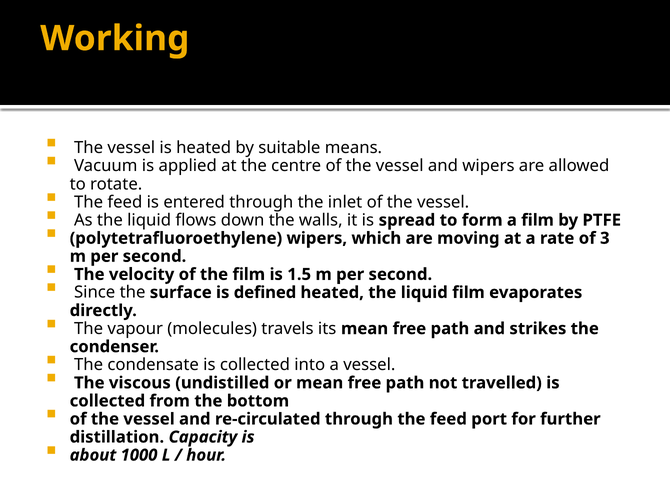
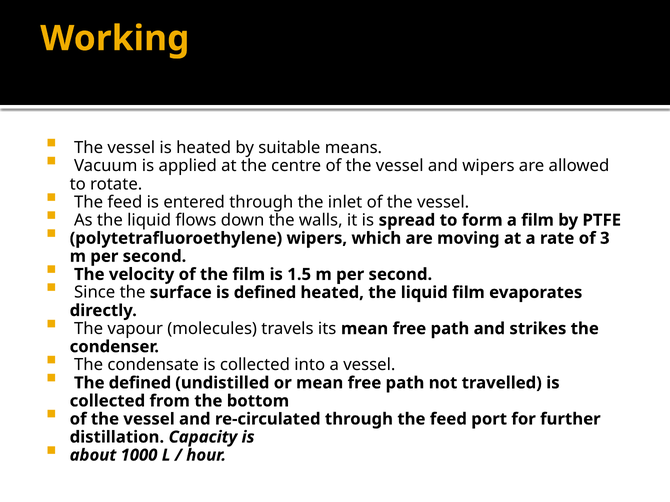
The viscous: viscous -> defined (140, 383)
